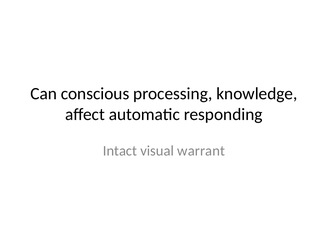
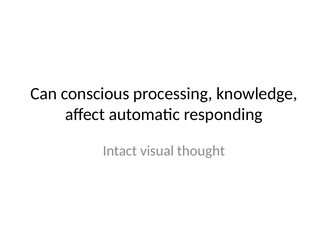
warrant: warrant -> thought (201, 151)
